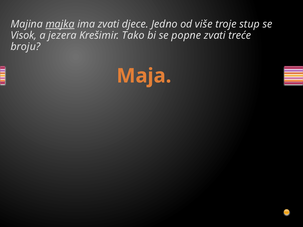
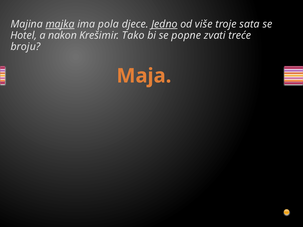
ima zvati: zvati -> pola (108, 24)
Jedno underline: none -> present (164, 24)
stup: stup -> sata (250, 24)
Visok: Visok -> Hotel (24, 35)
jezera: jezera -> nakon (62, 35)
